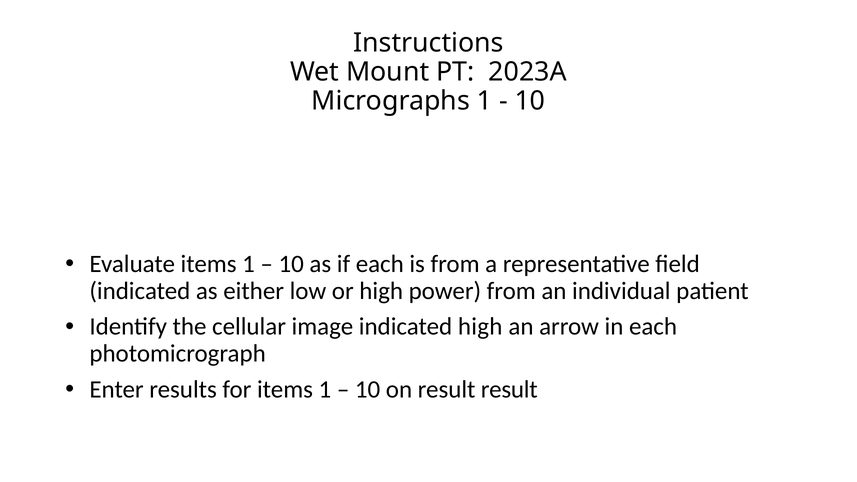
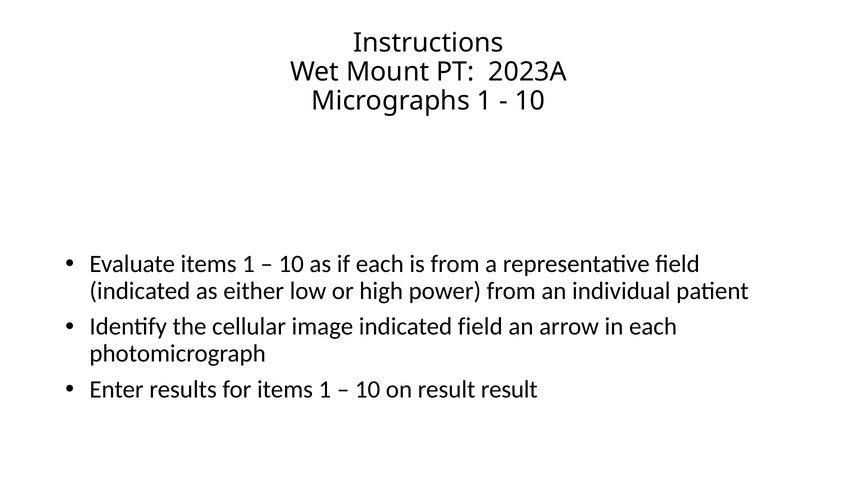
indicated high: high -> field (480, 327)
